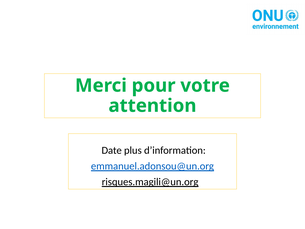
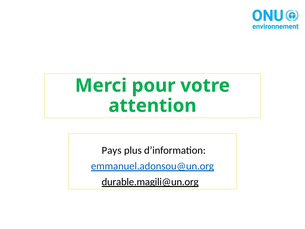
Date: Date -> Pays (112, 150)
risques.magili@un.org: risques.magili@un.org -> durable.magili@un.org (150, 182)
